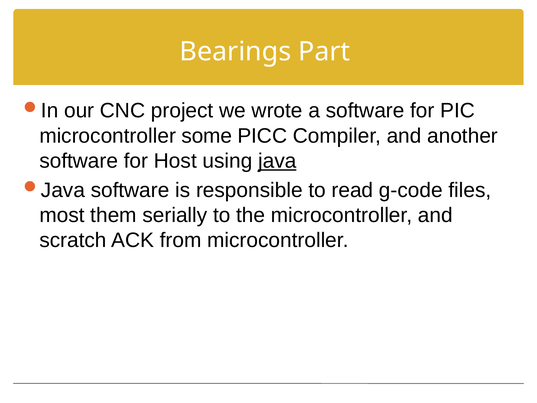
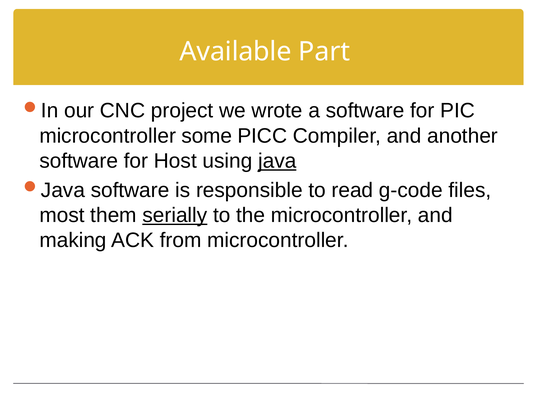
Bearings: Bearings -> Available (236, 52)
serially underline: none -> present (175, 215)
scratch: scratch -> making (73, 240)
